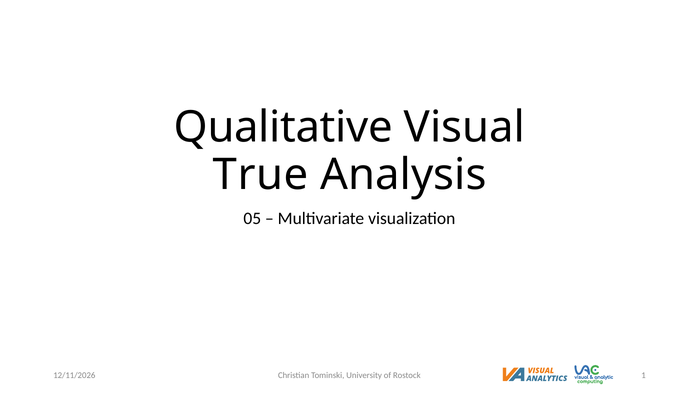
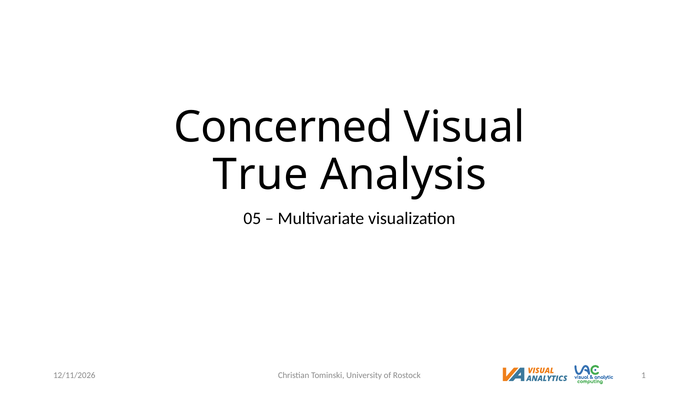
Qualitative: Qualitative -> Concerned (283, 128)
